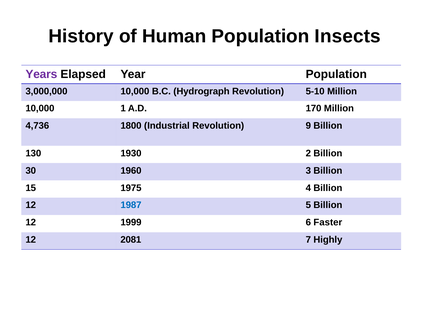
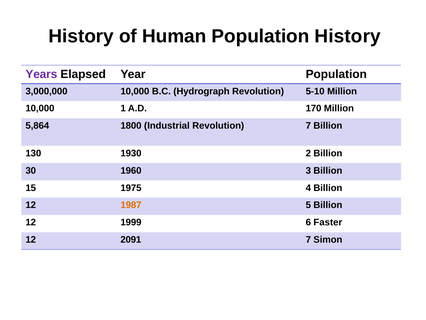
Population Insects: Insects -> History (348, 36)
4,736: 4,736 -> 5,864 (37, 126)
Revolution 9: 9 -> 7 (308, 126)
1987 colour: blue -> orange (131, 205)
2081: 2081 -> 2091 (131, 239)
Highly: Highly -> Simon (328, 239)
